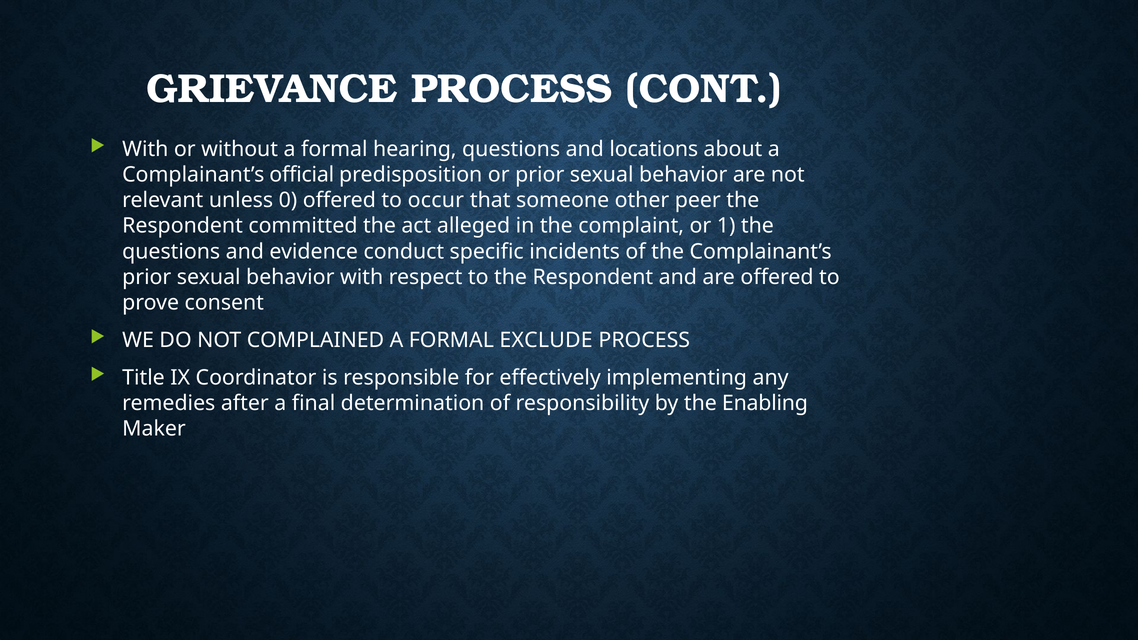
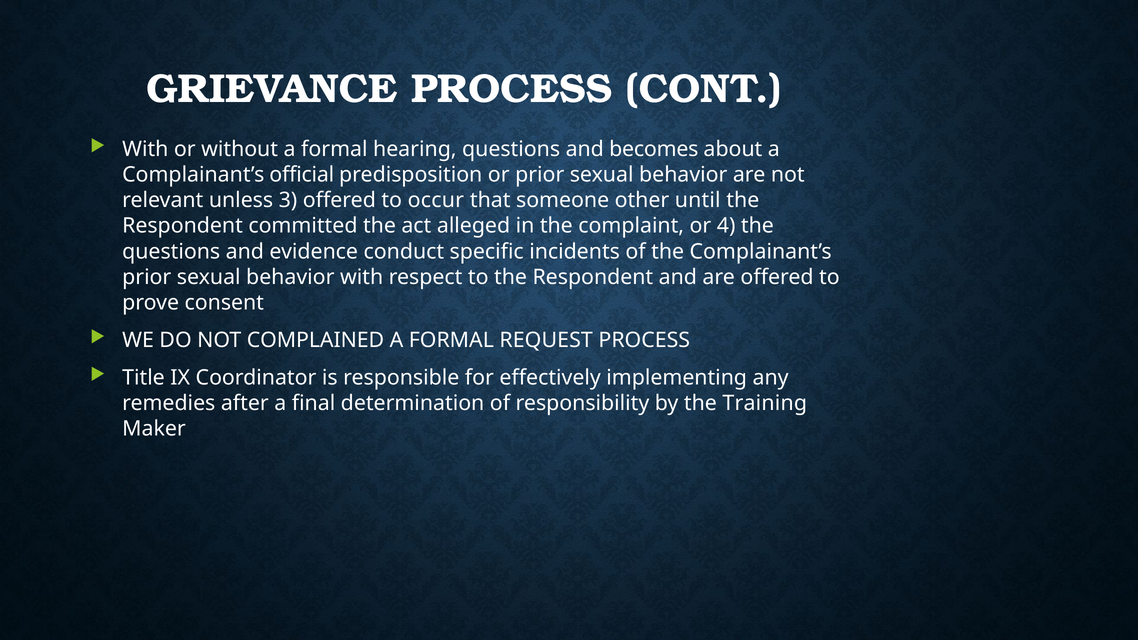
locations: locations -> becomes (654, 149)
0: 0 -> 3 (288, 200)
peer: peer -> until (698, 200)
1: 1 -> 4 (726, 226)
EXCLUDE: EXCLUDE -> REQUEST (546, 340)
Enabling: Enabling -> Training (765, 403)
